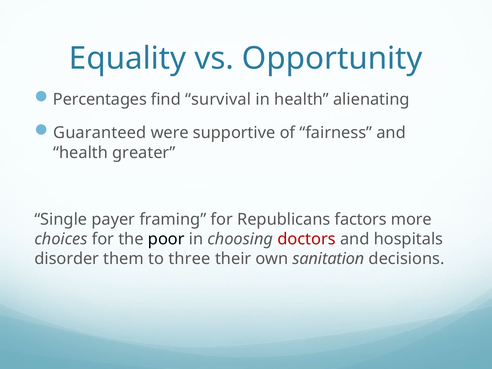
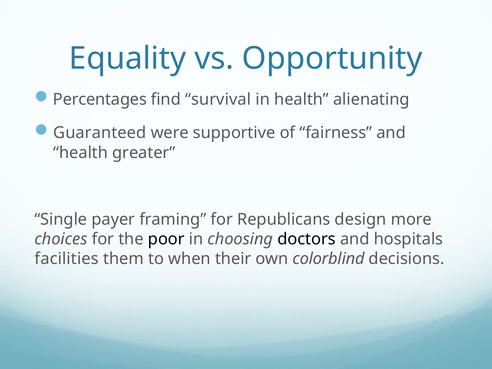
factors: factors -> design (361, 219)
doctors colour: red -> black (307, 239)
disorder: disorder -> facilities (67, 259)
three: three -> when (190, 259)
sanitation: sanitation -> colorblind (329, 259)
